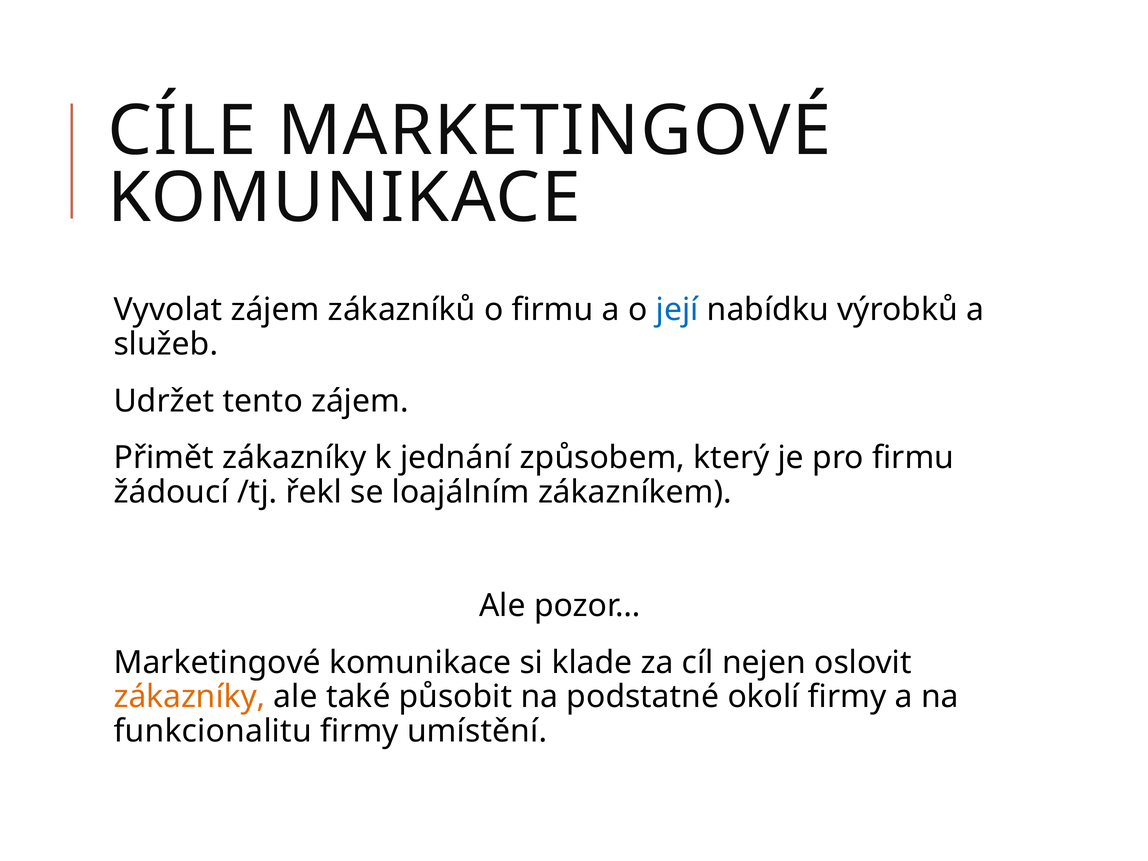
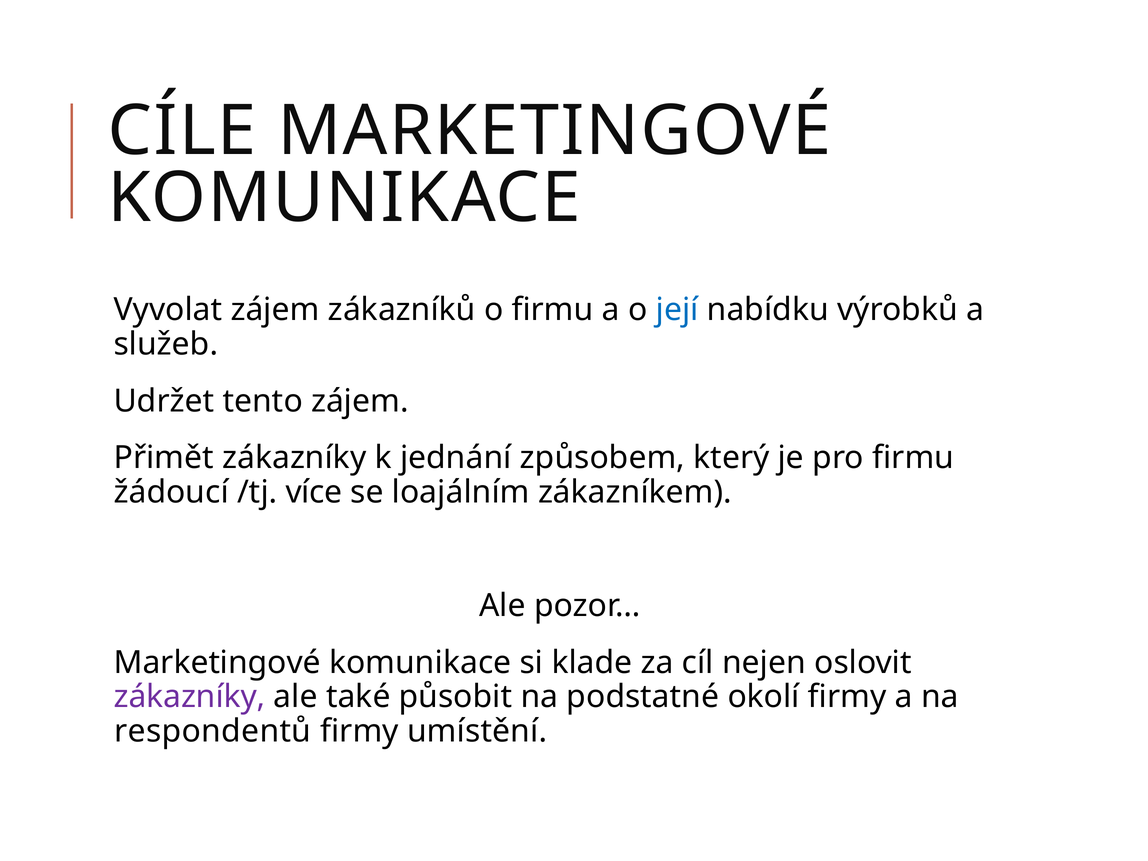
řekl: řekl -> více (314, 492)
zákazníky colour: orange -> purple (189, 697)
funkcionalitu: funkcionalitu -> respondentů (213, 731)
